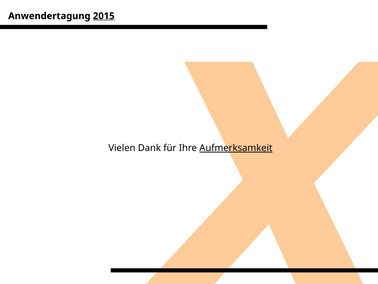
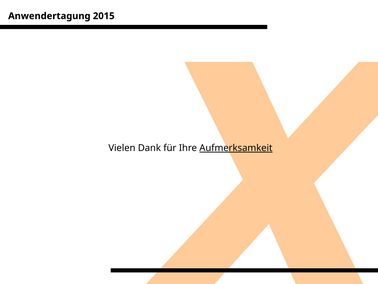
2015 underline: present -> none (104, 16)
